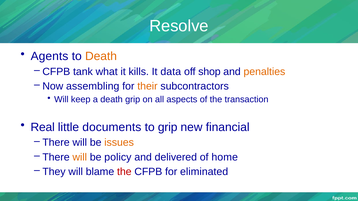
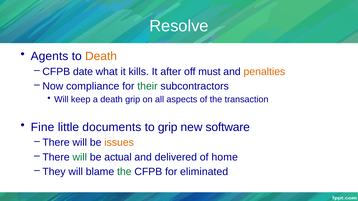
tank: tank -> date (83, 72)
data: data -> after (171, 72)
shop: shop -> must (209, 72)
assembling: assembling -> compliance (93, 86)
their colour: orange -> green (147, 86)
Real: Real -> Fine (43, 127)
financial: financial -> software (228, 127)
will colour: orange -> green (80, 157)
policy: policy -> actual (118, 157)
the colour: red -> green (124, 172)
